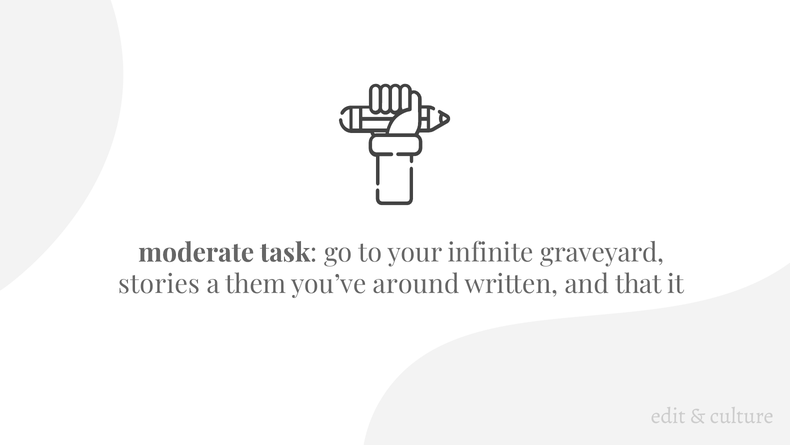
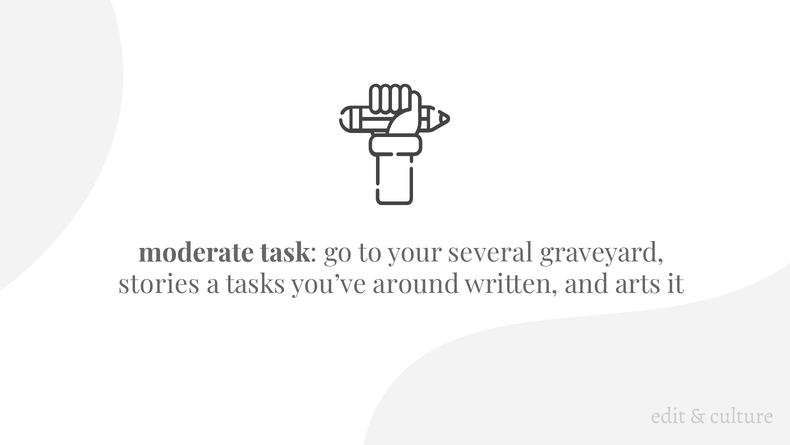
infinite: infinite -> several (491, 253)
them: them -> tasks (256, 284)
that: that -> arts (638, 284)
